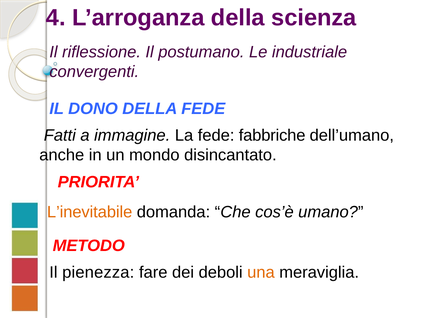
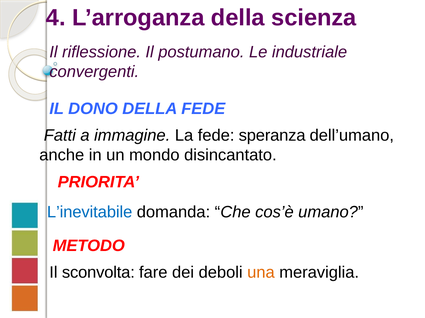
fabbriche: fabbriche -> speranza (272, 136)
L’inevitabile colour: orange -> blue (90, 213)
pienezza: pienezza -> sconvolta (98, 273)
